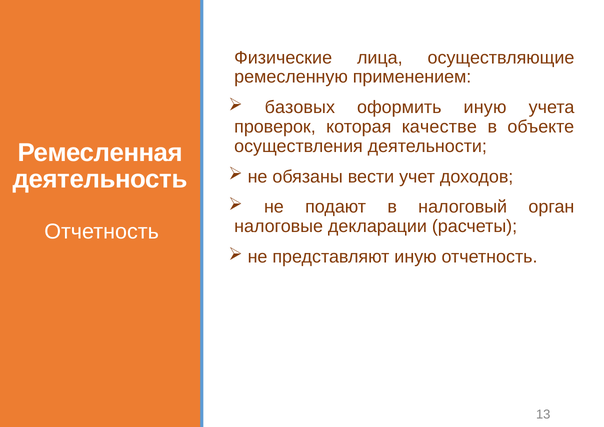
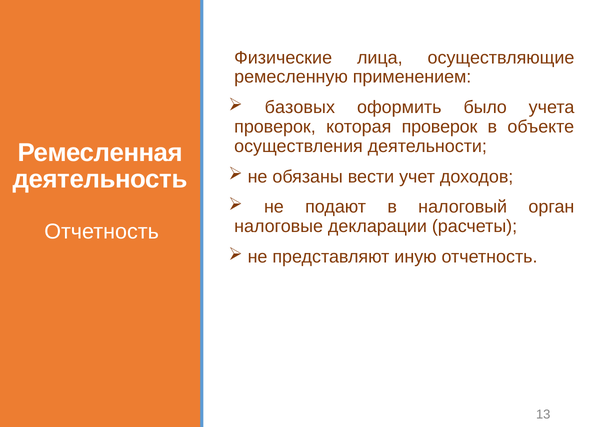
оформить иную: иную -> было (485, 108)
которая качестве: качестве -> проверок (440, 127)
